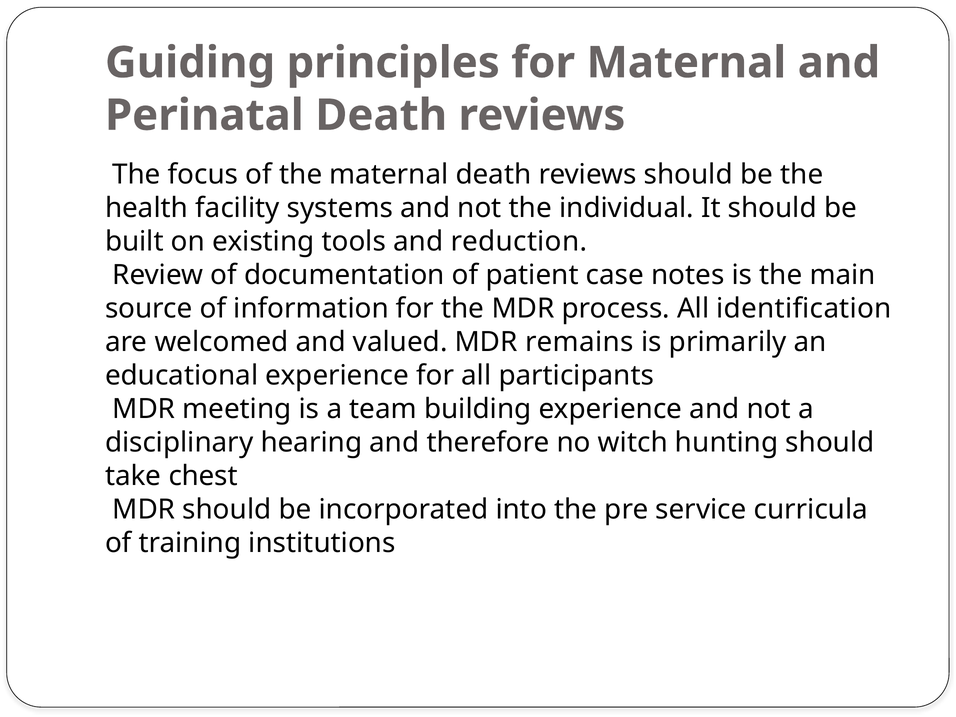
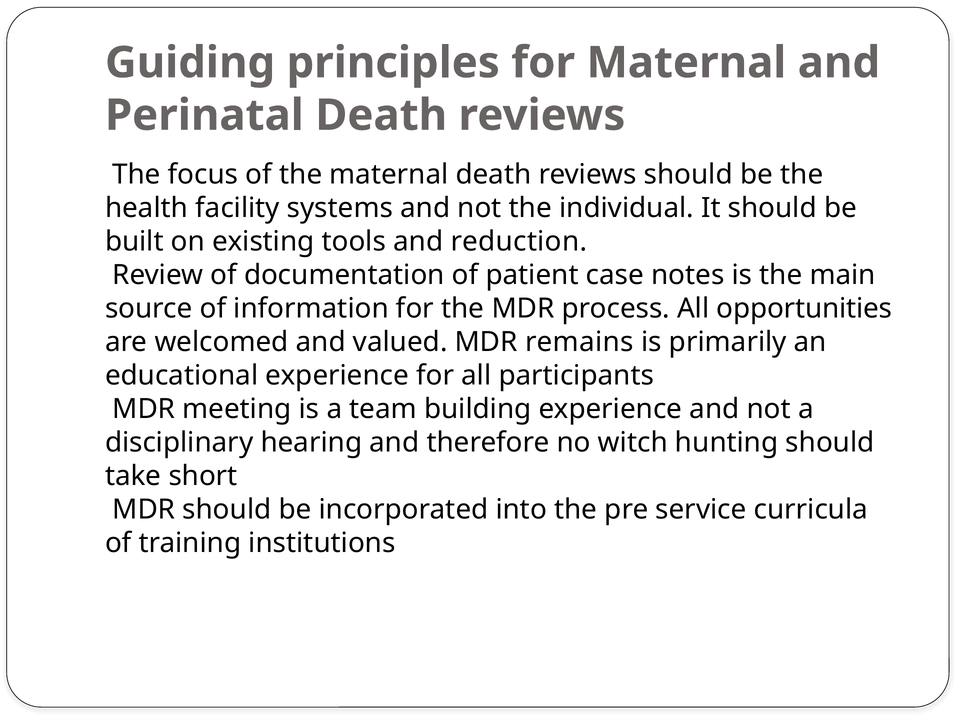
identification: identification -> opportunities (804, 309)
chest: chest -> short (203, 476)
